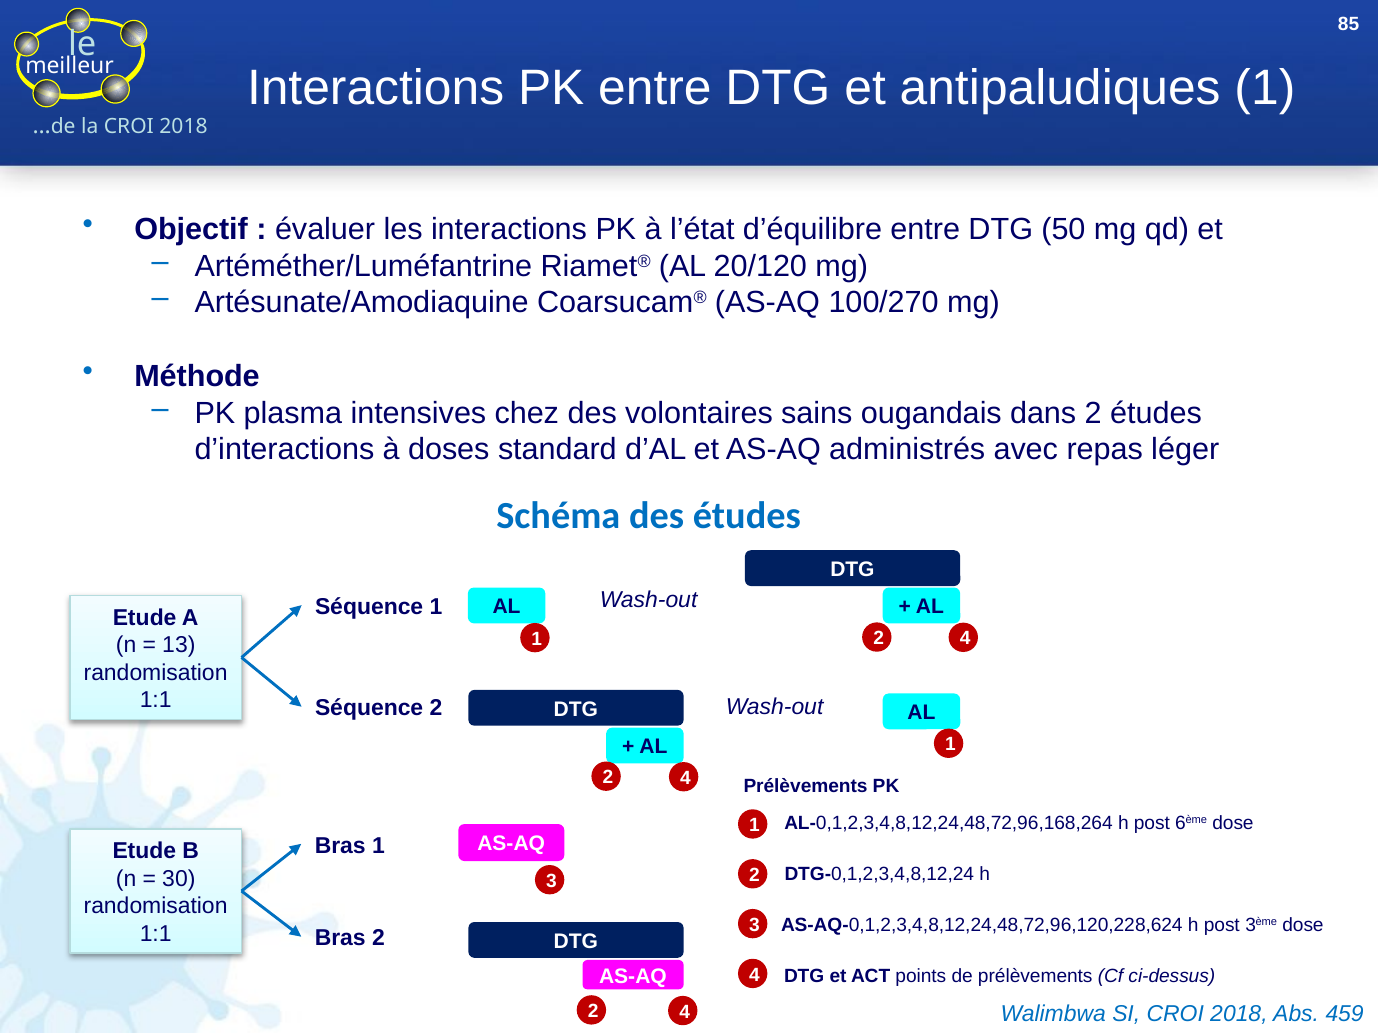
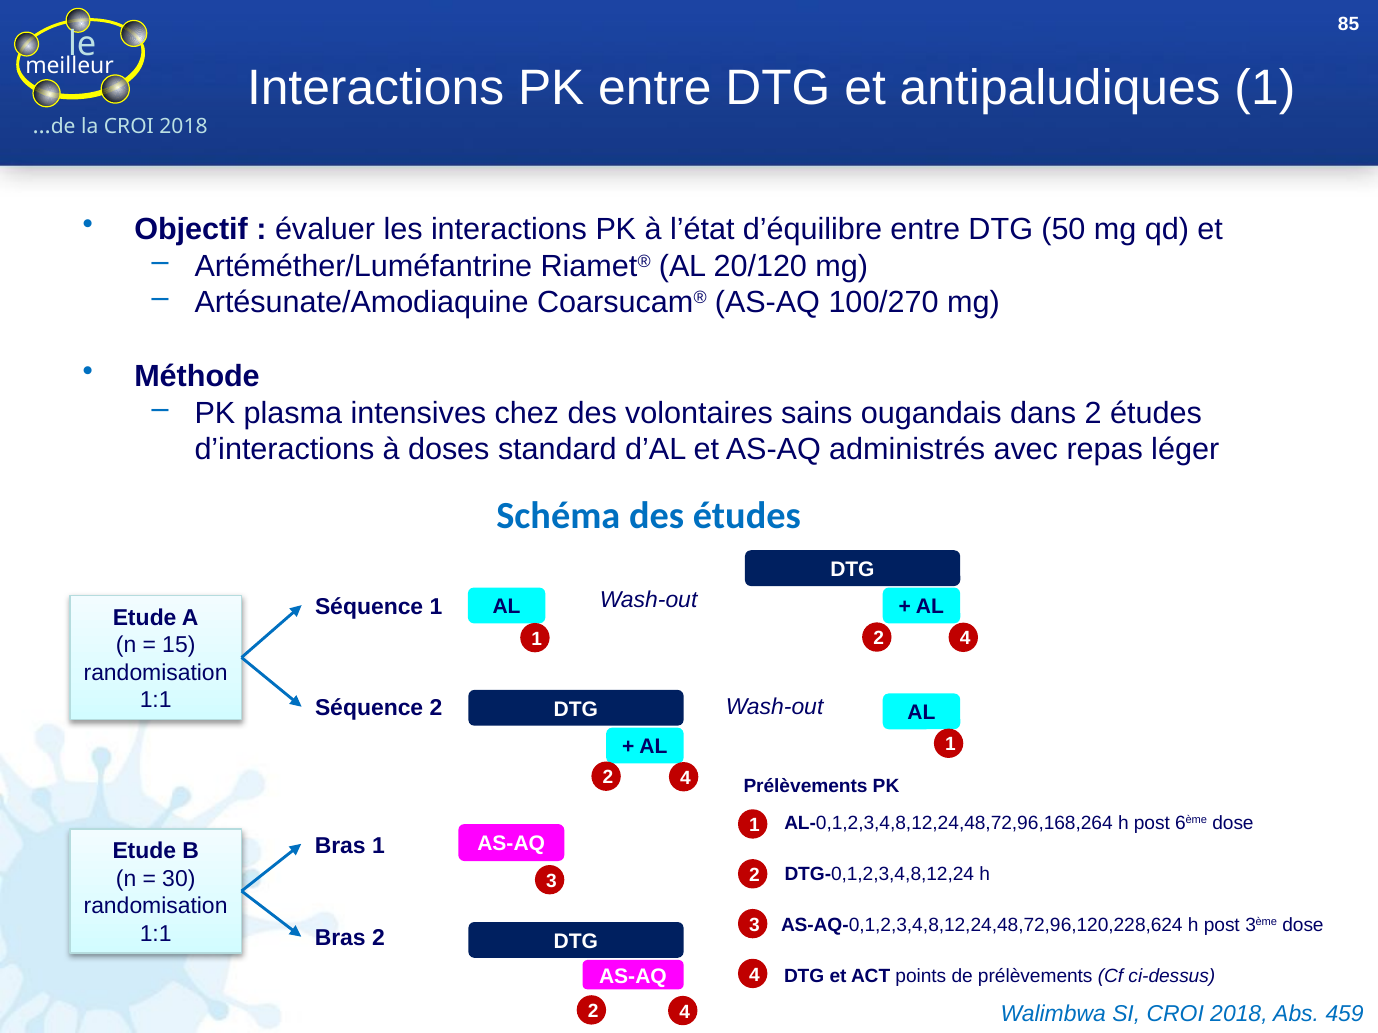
13: 13 -> 15 (179, 646)
